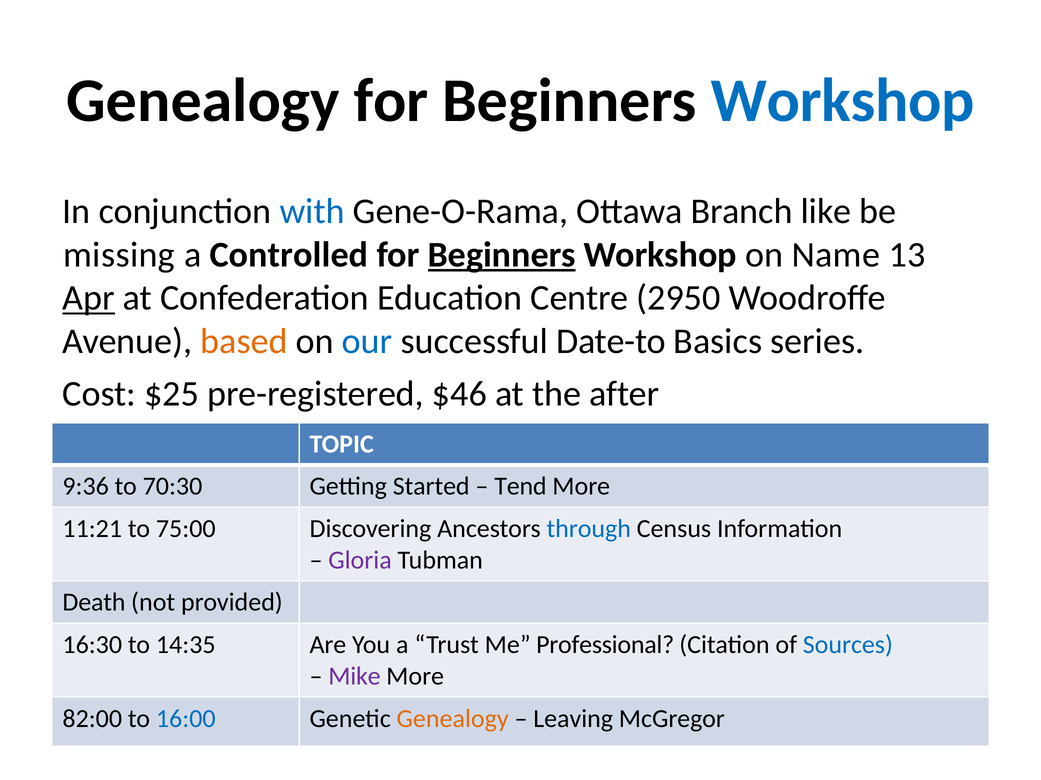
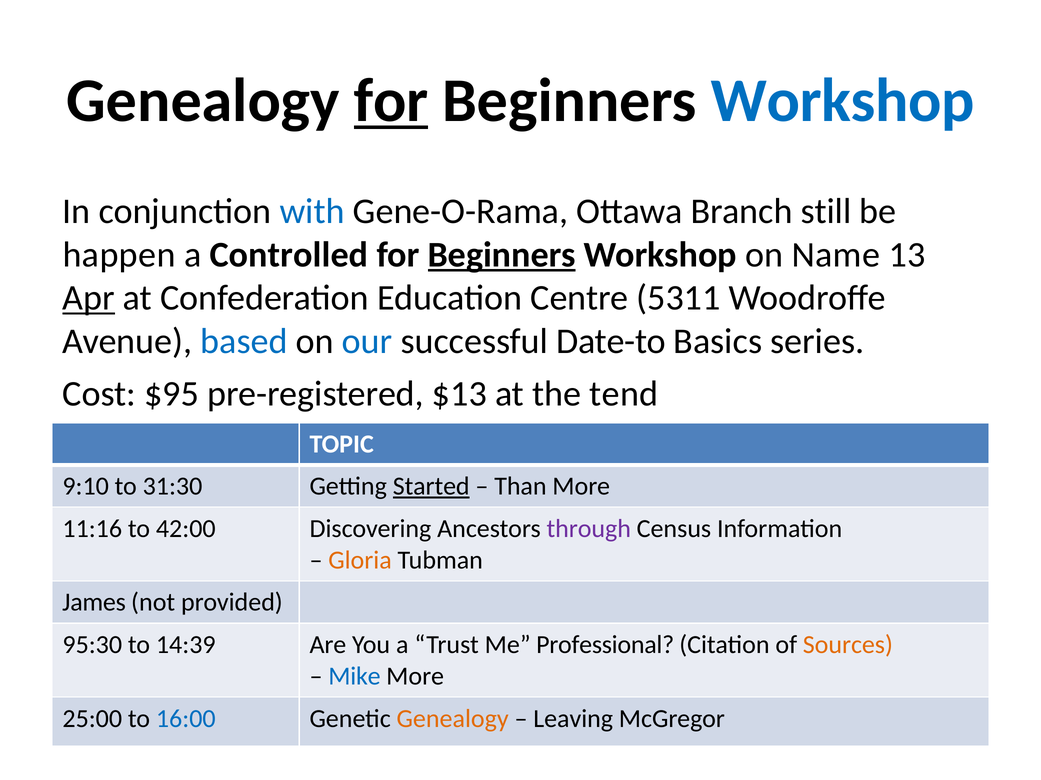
for underline: none -> present (391, 101)
like: like -> still (826, 212)
missing: missing -> happen (119, 255)
2950: 2950 -> 5311 (678, 298)
based colour: orange -> blue (244, 342)
$25: $25 -> $95 (172, 394)
$46: $46 -> $13 (459, 394)
after: after -> tend (624, 394)
9:36: 9:36 -> 9:10 (86, 487)
70:30: 70:30 -> 31:30 (172, 487)
Started underline: none -> present (431, 487)
Tend: Tend -> Than (520, 487)
11:21: 11:21 -> 11:16 (92, 529)
75:00: 75:00 -> 42:00 (186, 529)
through colour: blue -> purple (589, 529)
Gloria colour: purple -> orange (360, 561)
Death: Death -> James (94, 603)
16:30: 16:30 -> 95:30 (92, 645)
14:35: 14:35 -> 14:39 (186, 645)
Sources colour: blue -> orange (848, 645)
Mike colour: purple -> blue (354, 677)
82:00: 82:00 -> 25:00 (92, 719)
